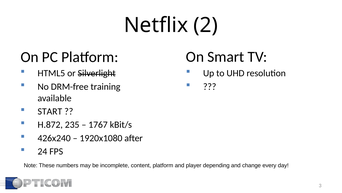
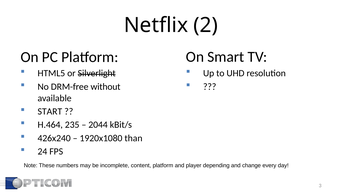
training: training -> without (106, 86)
H.872: H.872 -> H.464 (50, 124)
1767: 1767 -> 2044 (98, 124)
after: after -> than (133, 138)
